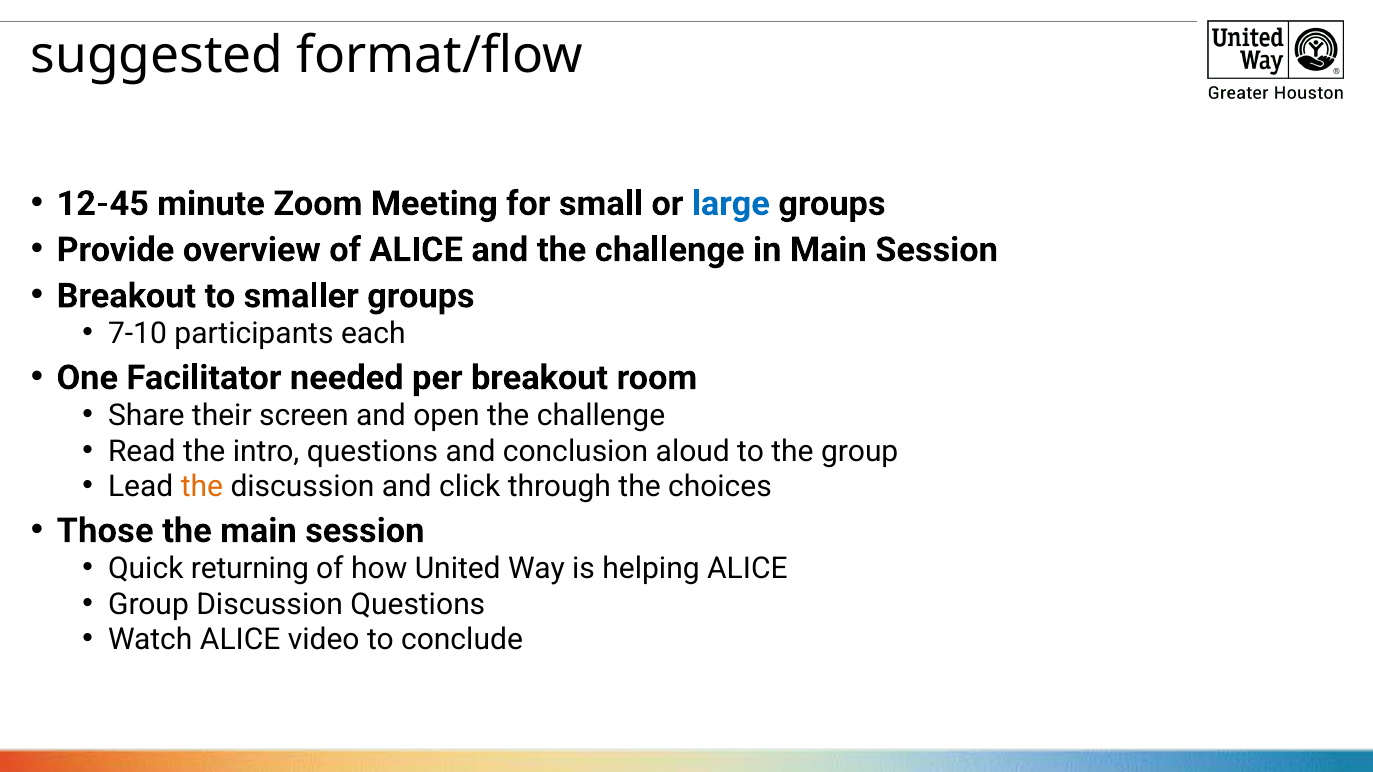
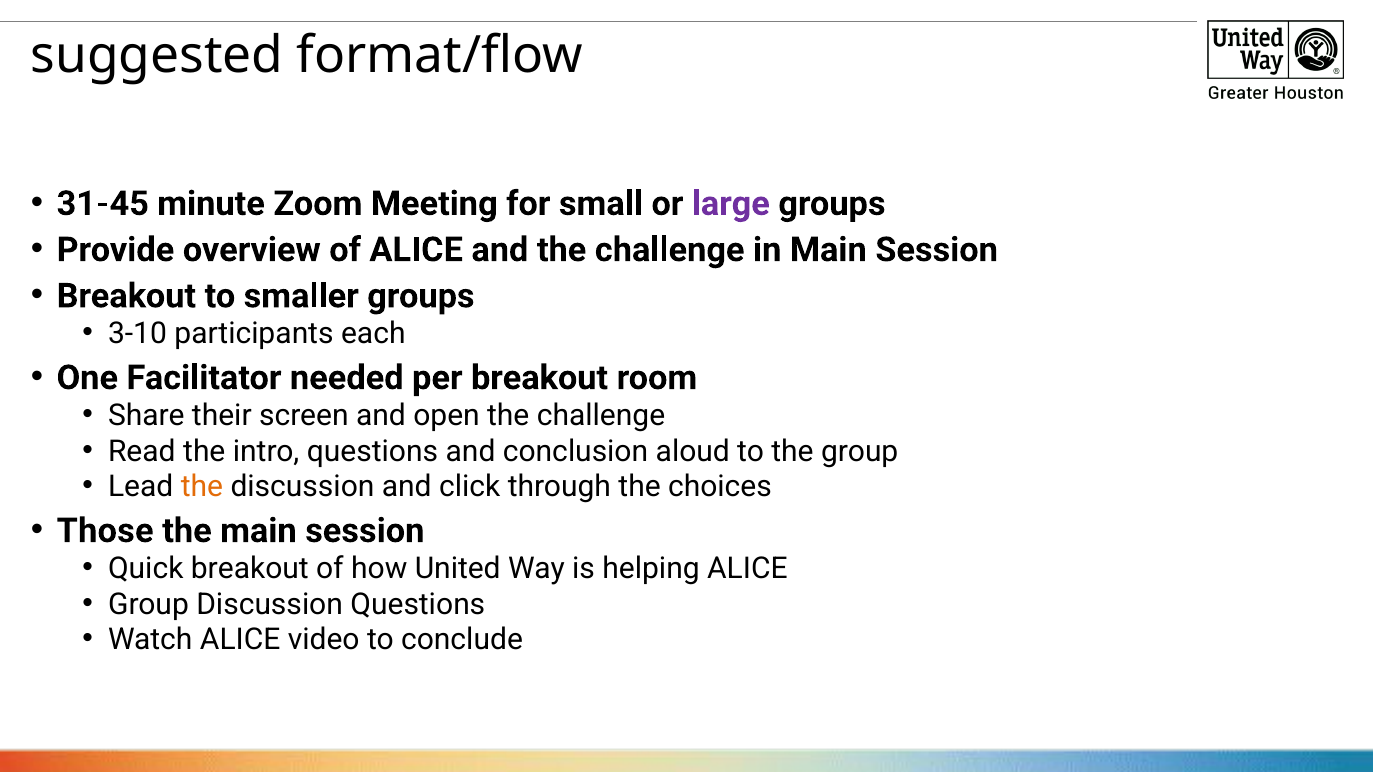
12-45: 12-45 -> 31-45 (103, 204)
large colour: blue -> purple (731, 204)
7-10: 7-10 -> 3-10 (138, 334)
Quick returning: returning -> breakout (250, 569)
